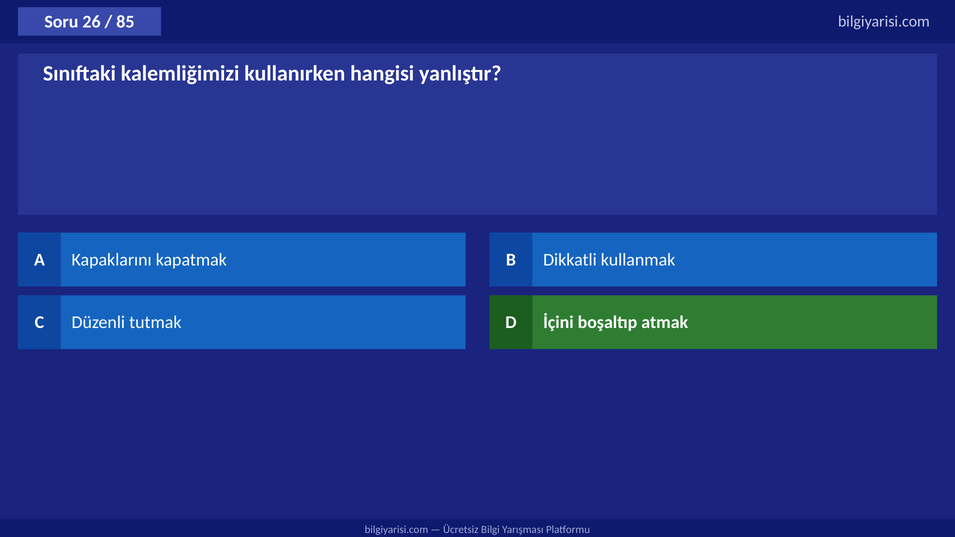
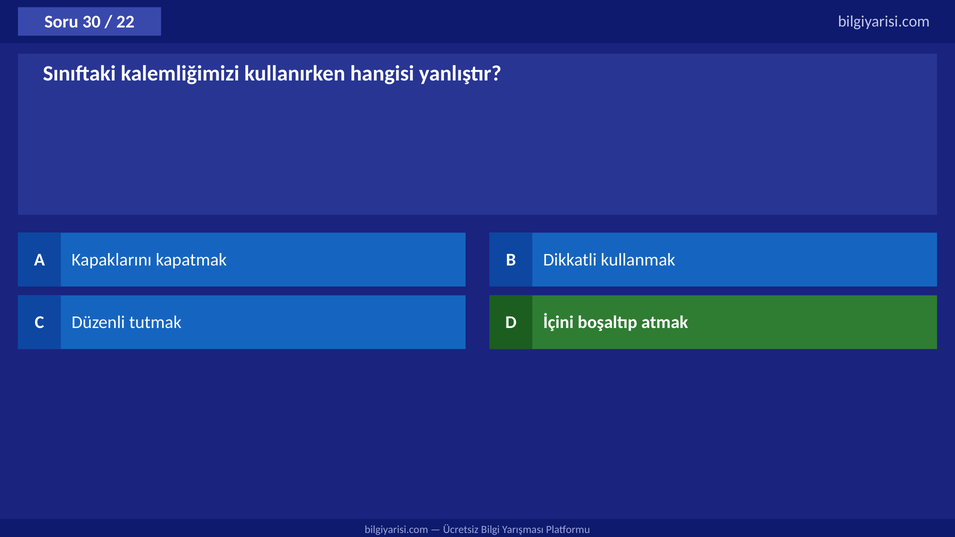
26: 26 -> 30 (92, 22)
85: 85 -> 22 (125, 22)
